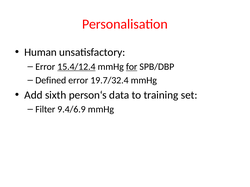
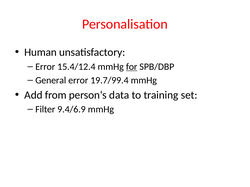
15.4/12.4 underline: present -> none (76, 67)
Defined: Defined -> General (51, 80)
19.7/32.4: 19.7/32.4 -> 19.7/99.4 (110, 80)
sixth: sixth -> from (56, 95)
